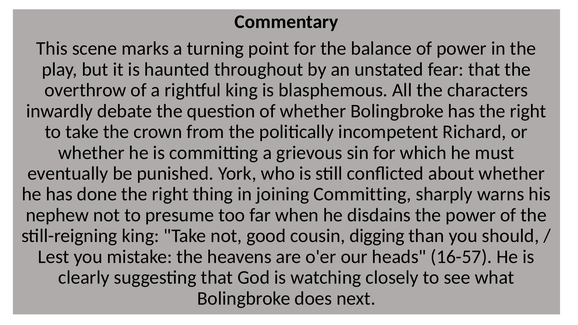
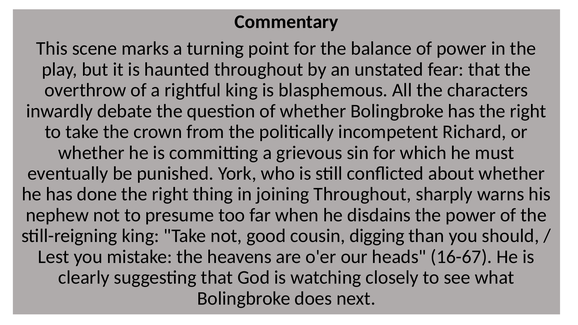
joining Committing: Committing -> Throughout (363, 194)
16-57: 16-57 -> 16-67 (461, 257)
